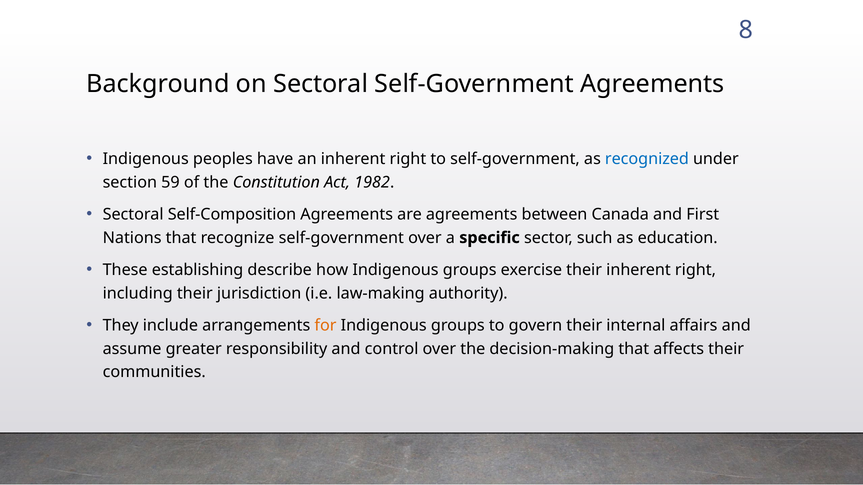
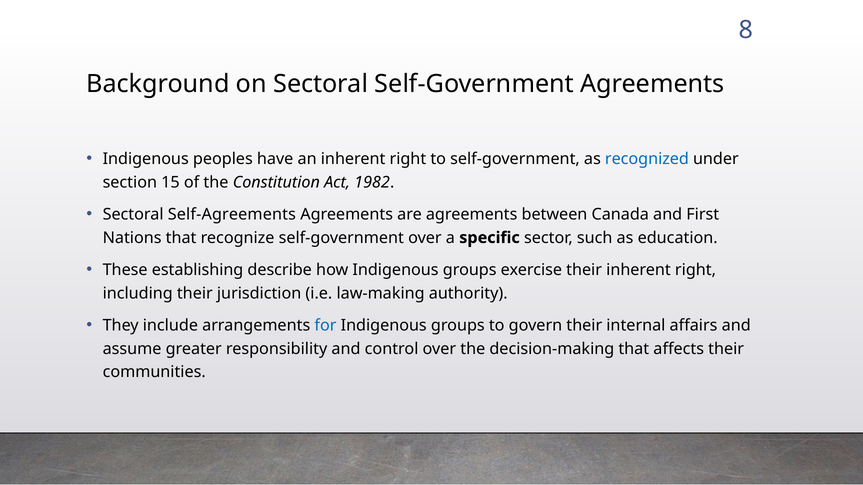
59: 59 -> 15 (170, 182)
Self-Composition: Self-Composition -> Self-Agreements (232, 215)
for colour: orange -> blue (325, 326)
